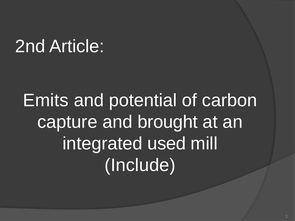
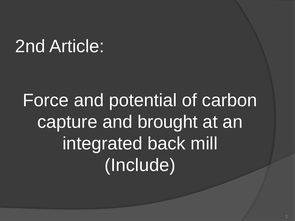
Emits: Emits -> Force (46, 101)
used: used -> back (167, 144)
